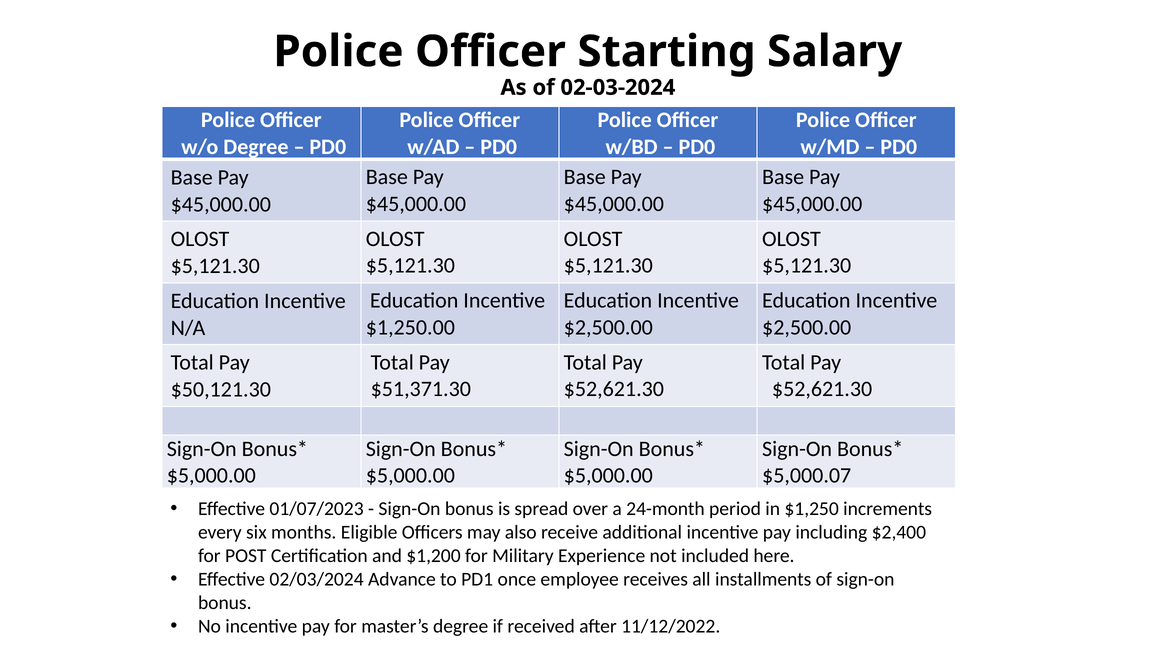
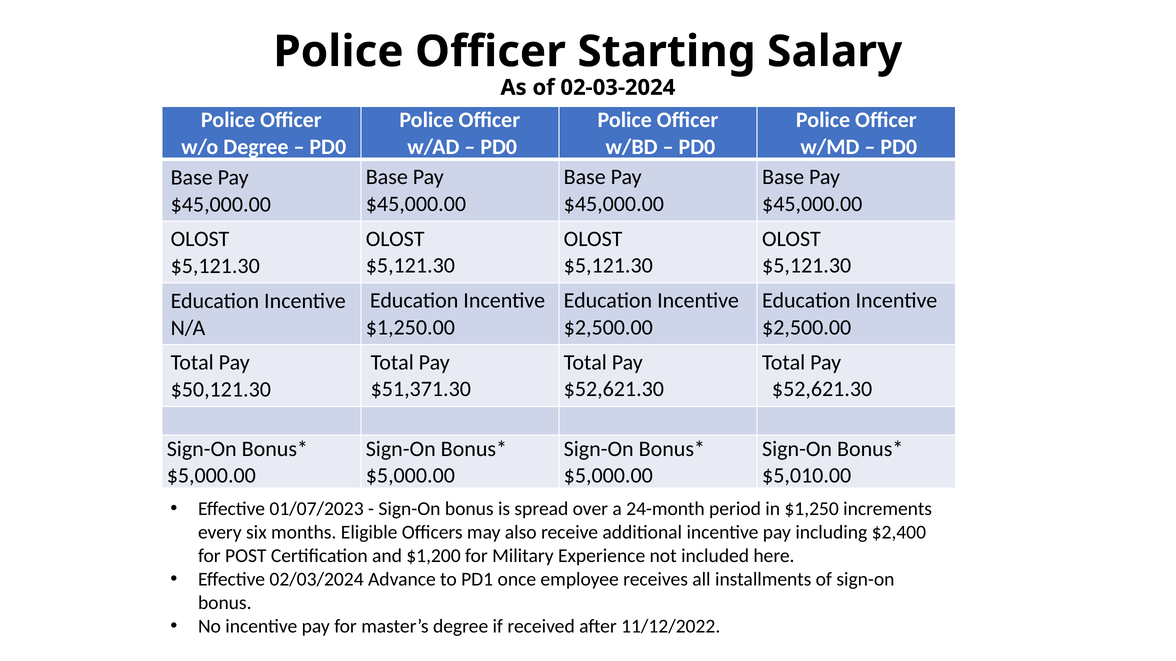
$5,000.07: $5,000.07 -> $5,010.00 (807, 476)
